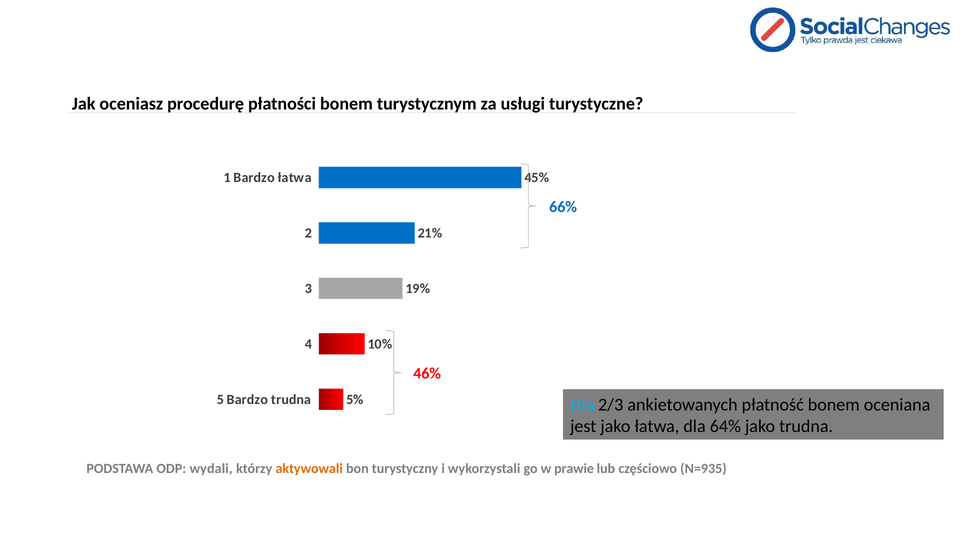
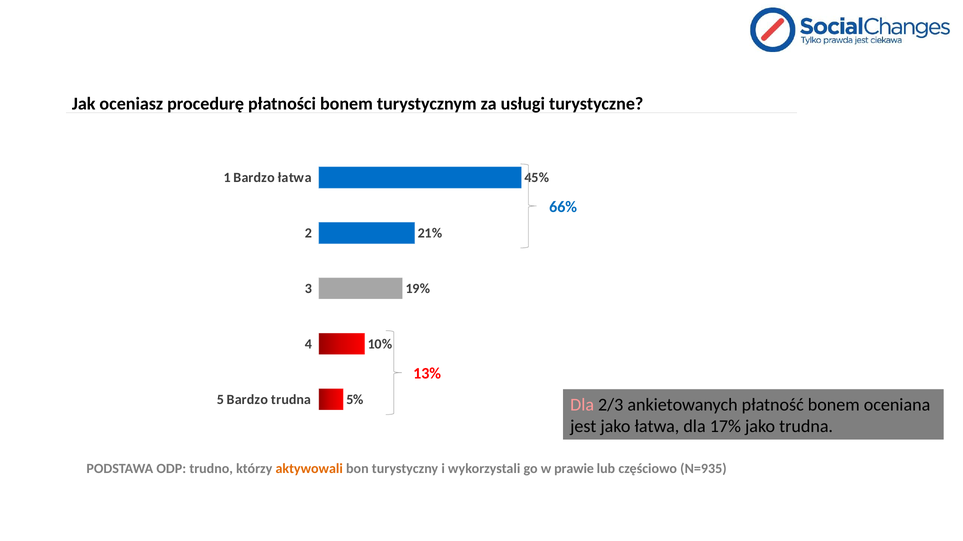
46%: 46% -> 13% (427, 374)
Dla colour: light blue -> pink (582, 405)
64%: 64% -> 17% (725, 427)
wydali: wydali -> trudno (211, 469)
